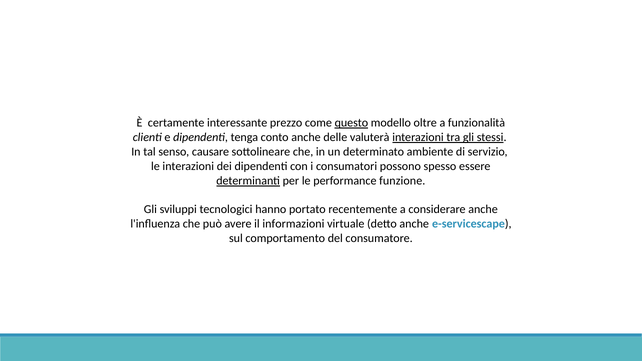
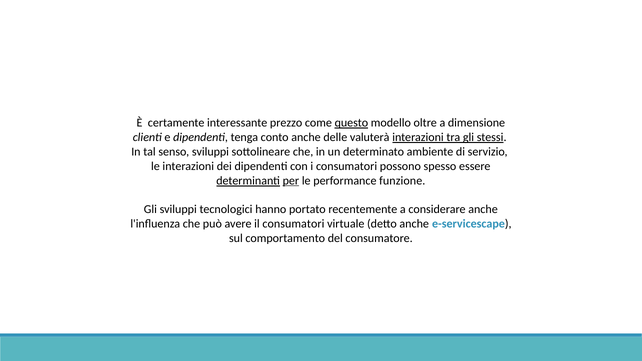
funzionalità: funzionalità -> dimensione (476, 123)
senso causare: causare -> sviluppi (210, 152)
per underline: none -> present (291, 181)
il informazioni: informazioni -> consumatori (293, 224)
